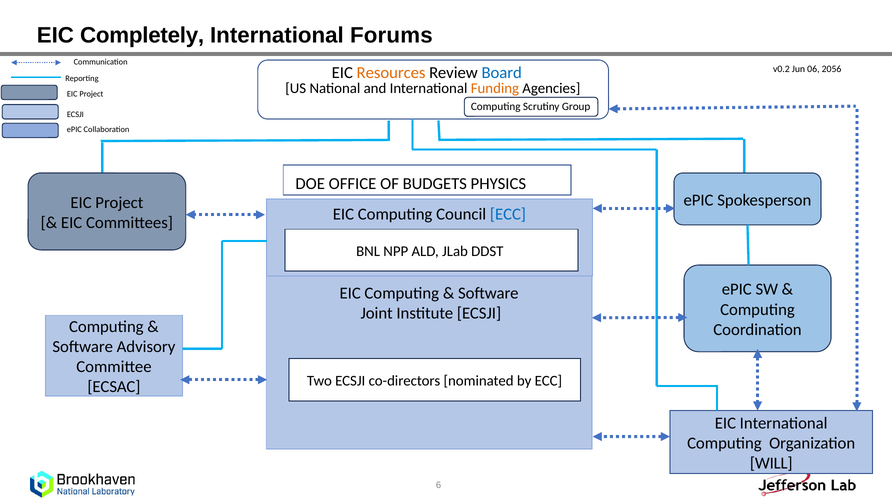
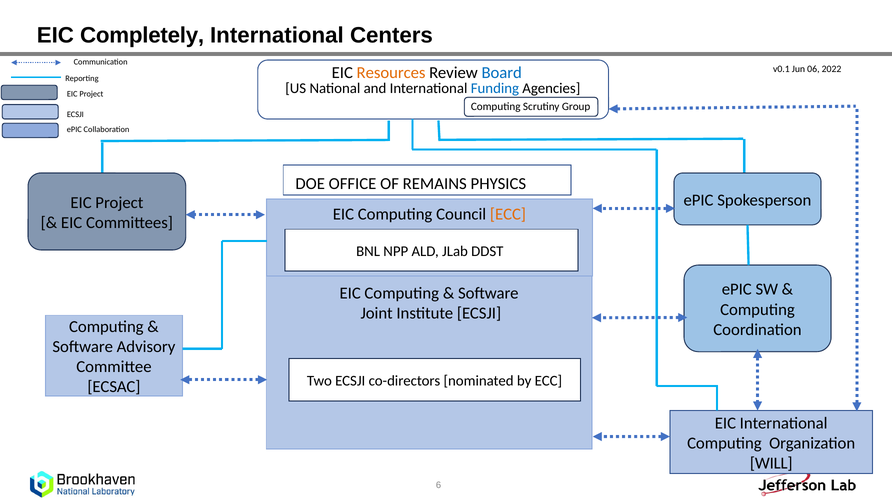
Forums: Forums -> Centers (391, 35)
v0.2: v0.2 -> v0.1 (781, 69)
2056: 2056 -> 2022 (832, 69)
Funding colour: orange -> blue (495, 88)
BUDGETS: BUDGETS -> REMAINS (435, 183)
ECC colour: blue -> orange (508, 214)
